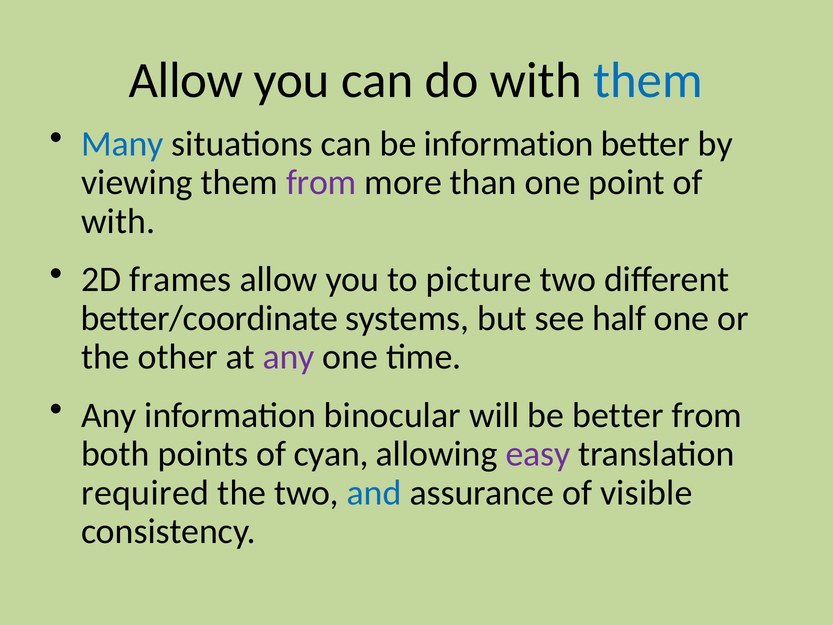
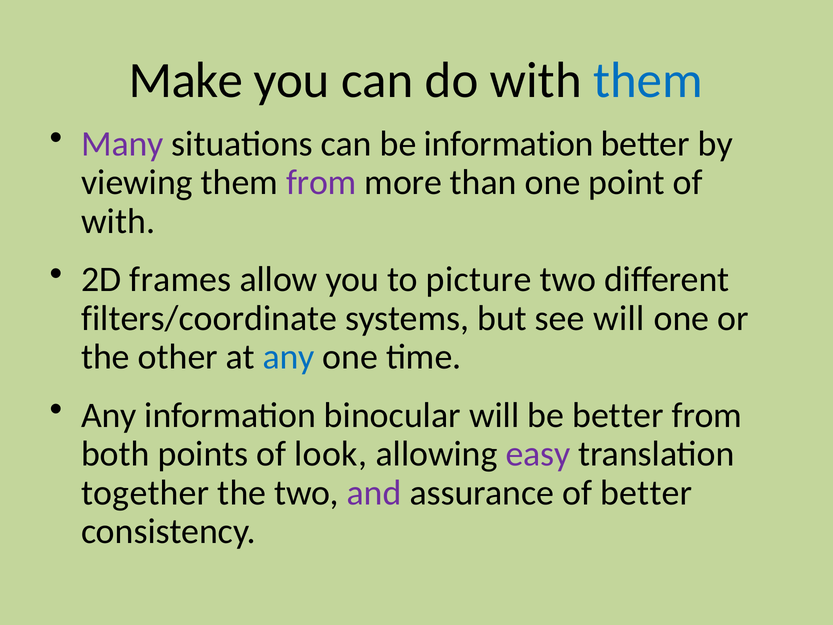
Allow: Allow -> Make (186, 81)
Many colour: blue -> purple (122, 144)
better/coordinate: better/coordinate -> filters/coordinate (209, 318)
see half: half -> will (619, 318)
any colour: purple -> blue (289, 357)
cyan: cyan -> look (331, 454)
required: required -> together (145, 493)
and colour: blue -> purple (374, 493)
of visible: visible -> better (646, 493)
